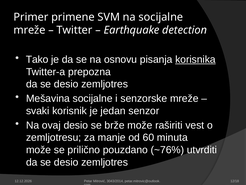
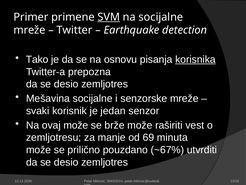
SVM underline: none -> present (109, 17)
ovaj desio: desio -> može (76, 125)
60: 60 -> 69 (148, 137)
~76%: ~76% -> ~67% (167, 150)
